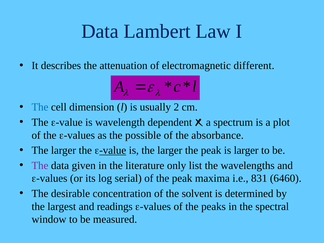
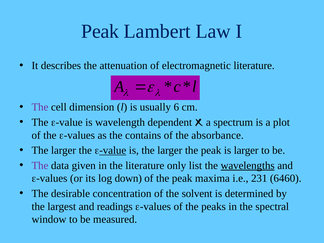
Data: Data -> Peak (100, 31)
electromagnetic different: different -> literature (254, 66)
The colour: blue -> purple (40, 107)
2: 2 -> 6 (176, 107)
possible: possible -> contains (143, 135)
wavelengths underline: none -> present (248, 165)
serial: serial -> down (128, 178)
831: 831 -> 231 (259, 178)
